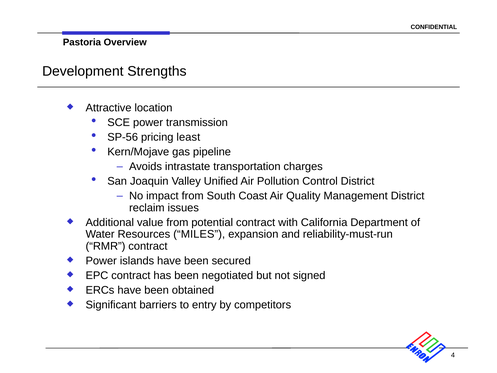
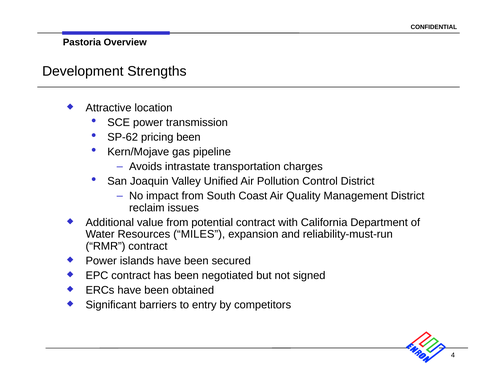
SP-56: SP-56 -> SP-62 (123, 137)
pricing least: least -> been (188, 137)
